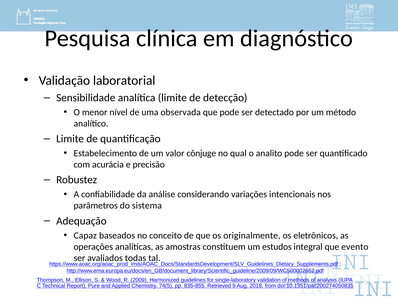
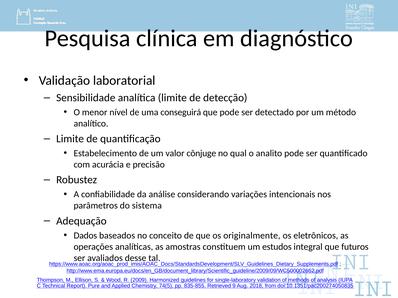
observada: observada -> conseguirá (181, 112)
Capaz: Capaz -> Dados (85, 236)
evento: evento -> futuros (355, 247)
todas: todas -> desse (136, 258)
